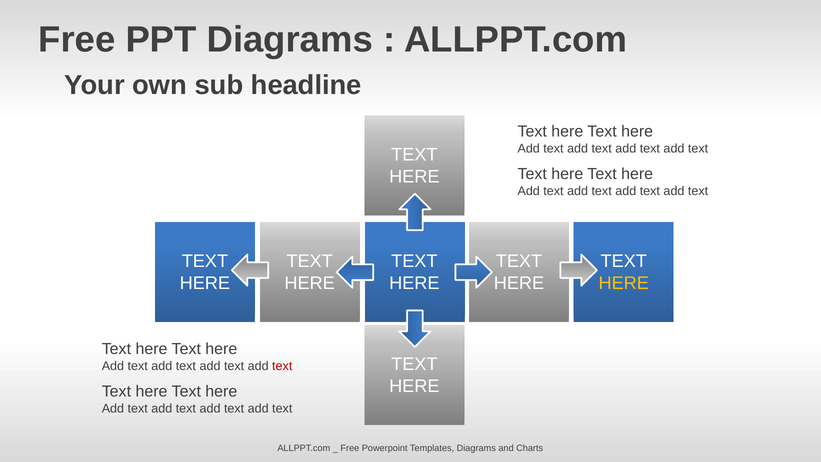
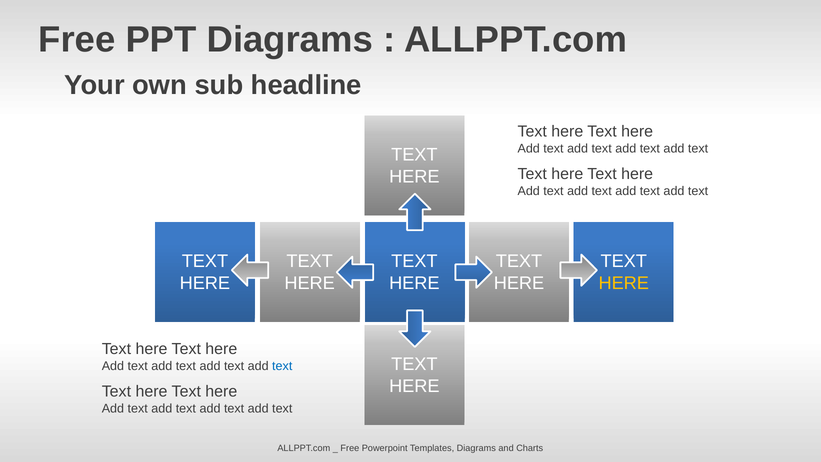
text colour: red -> blue (282, 366)
